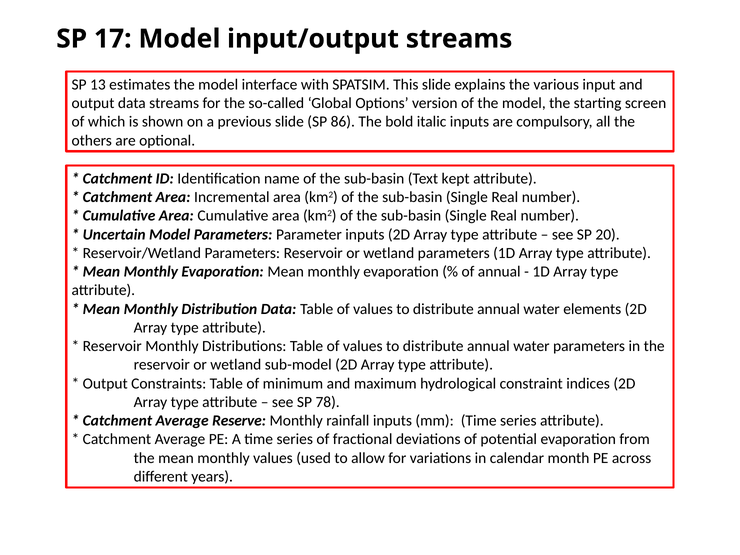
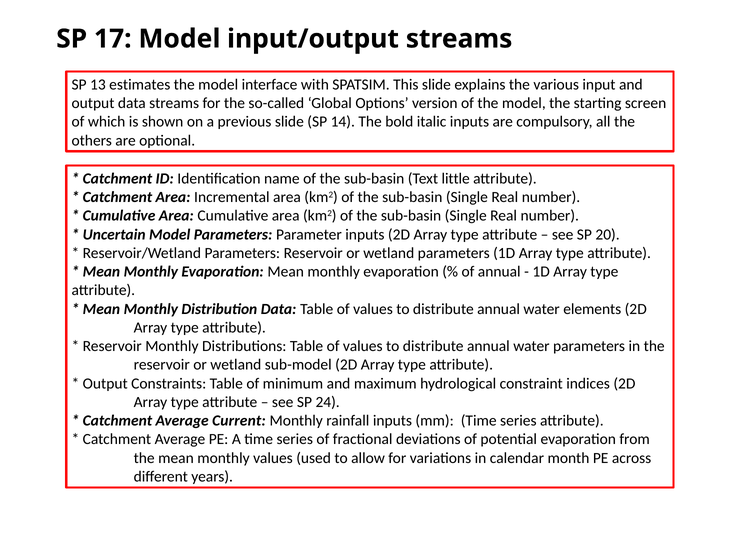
86: 86 -> 14 (343, 122)
kept: kept -> little (456, 179)
78: 78 -> 24 (328, 402)
Reserve: Reserve -> Current (239, 421)
